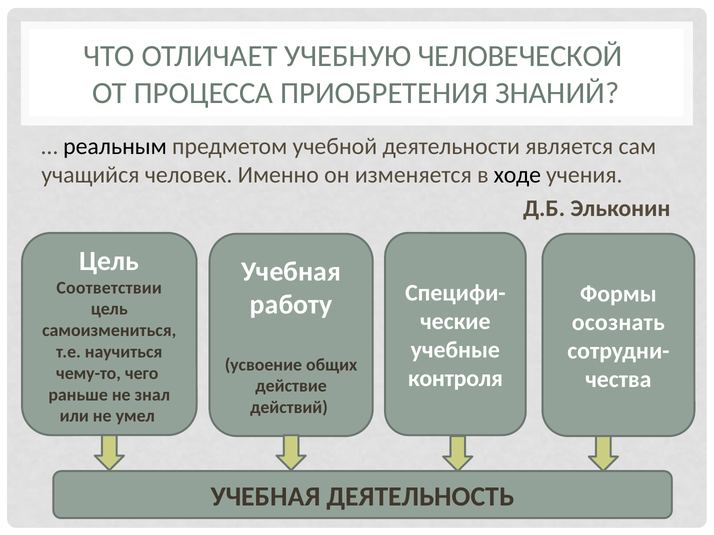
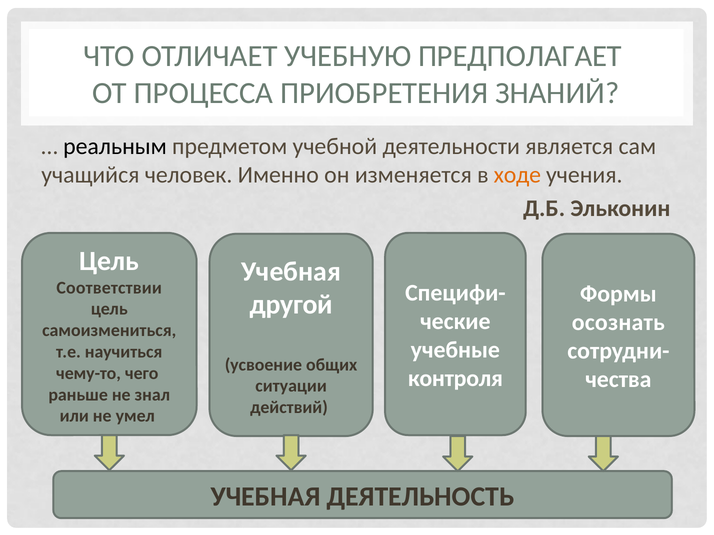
ЧЕЛОВЕЧЕСКОЙ: ЧЕЛОВЕЧЕСКОЙ -> ПРЕДПОЛАГАЕТ (520, 56)
ходе colour: black -> orange (517, 175)
работу: работу -> другой (291, 305)
действие: действие -> ситуации (291, 386)
